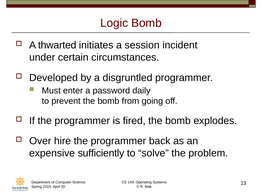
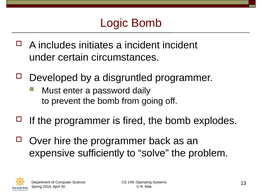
thwarted: thwarted -> includes (57, 45)
a session: session -> incident (142, 45)
